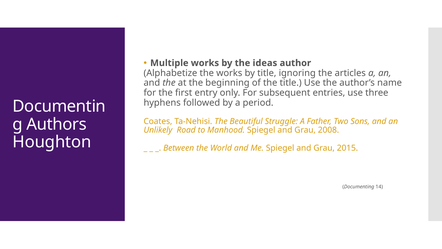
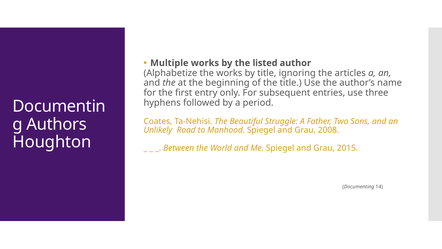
ideas: ideas -> listed (265, 63)
